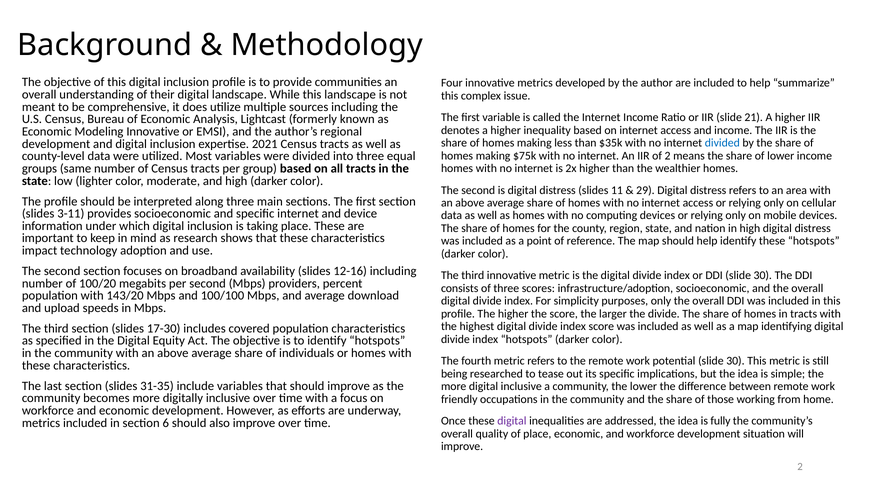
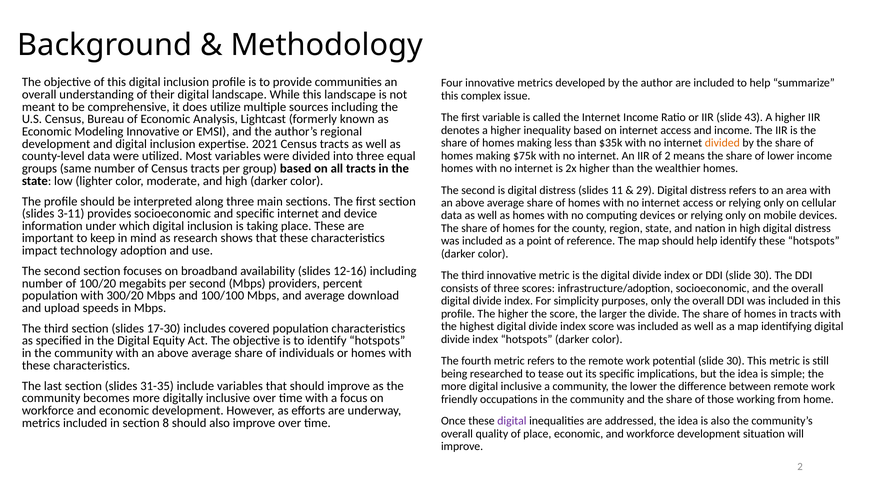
21: 21 -> 43 (754, 117)
divided colour: blue -> orange (722, 143)
143/20: 143/20 -> 300/20 (125, 296)
is fully: fully -> also (720, 421)
6: 6 -> 8 (166, 423)
